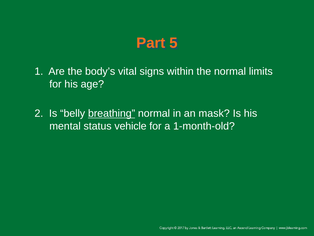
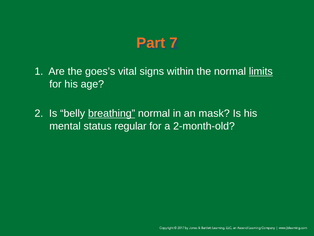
5: 5 -> 7 (173, 43)
body’s: body’s -> goes’s (100, 71)
limits underline: none -> present (261, 71)
vehicle: vehicle -> regular (131, 126)
1-month-old: 1-month-old -> 2-month-old (204, 126)
